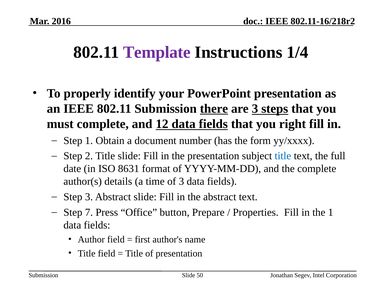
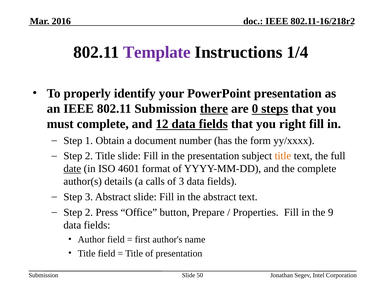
are 3: 3 -> 0 (255, 109)
title colour: blue -> orange (283, 156)
date underline: none -> present (72, 168)
8631: 8631 -> 4601 (129, 168)
time: time -> calls (155, 181)
7: 7 -> 2 (89, 212)
the 1: 1 -> 9 (331, 212)
